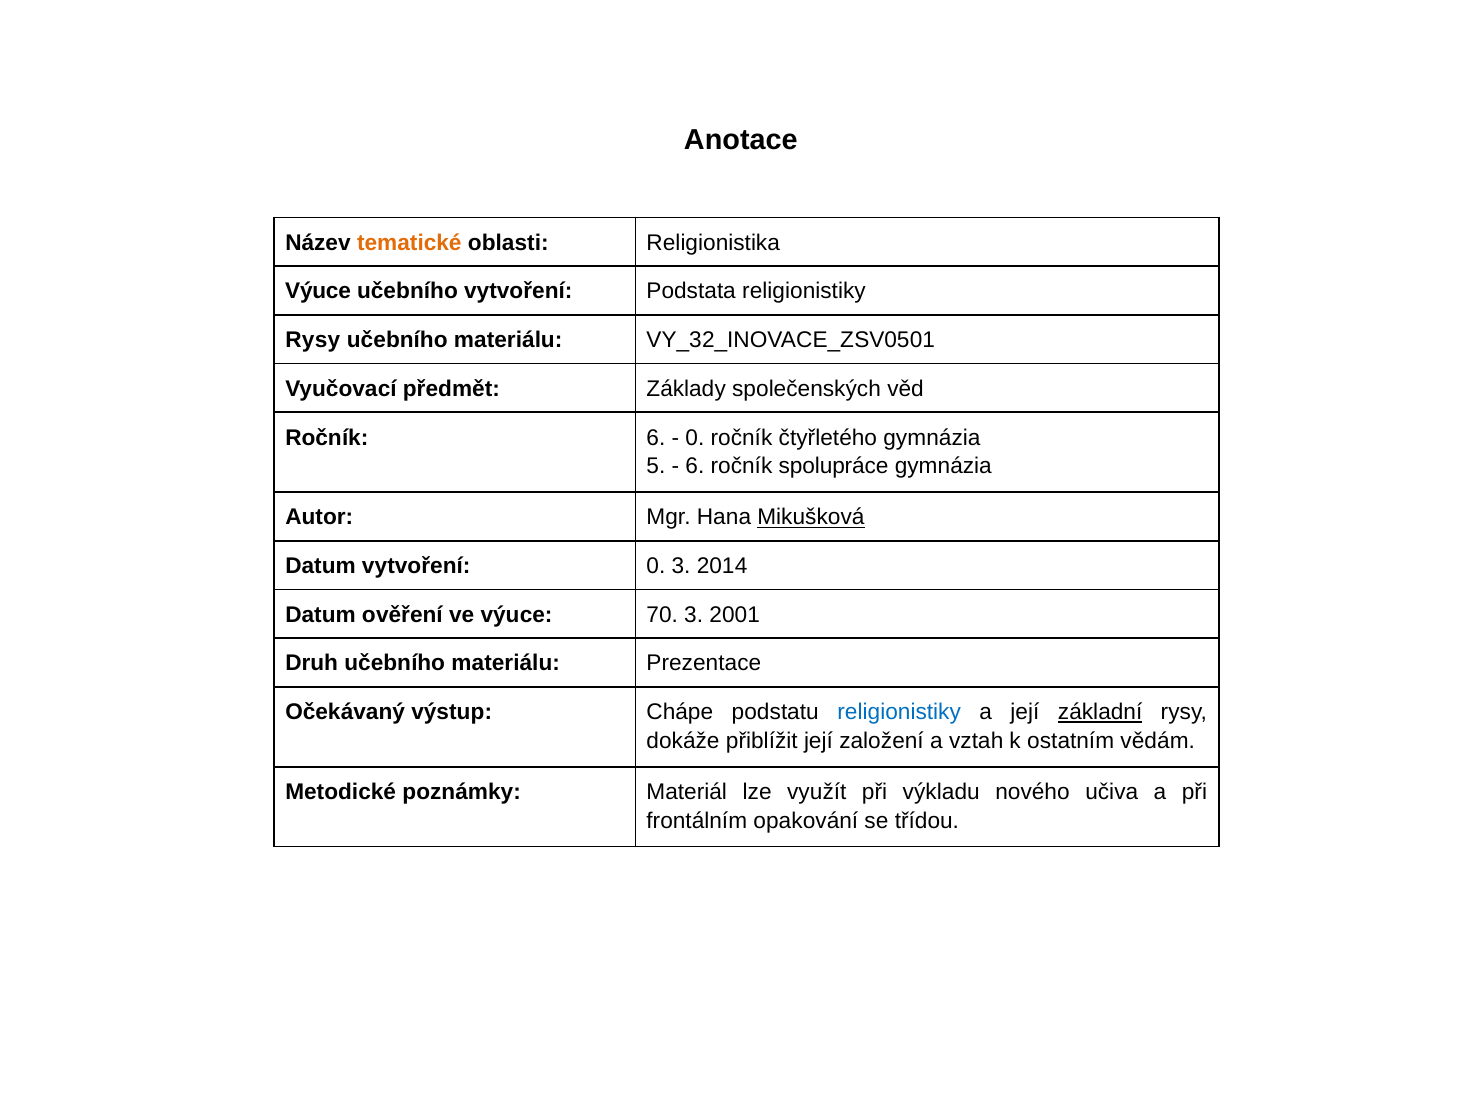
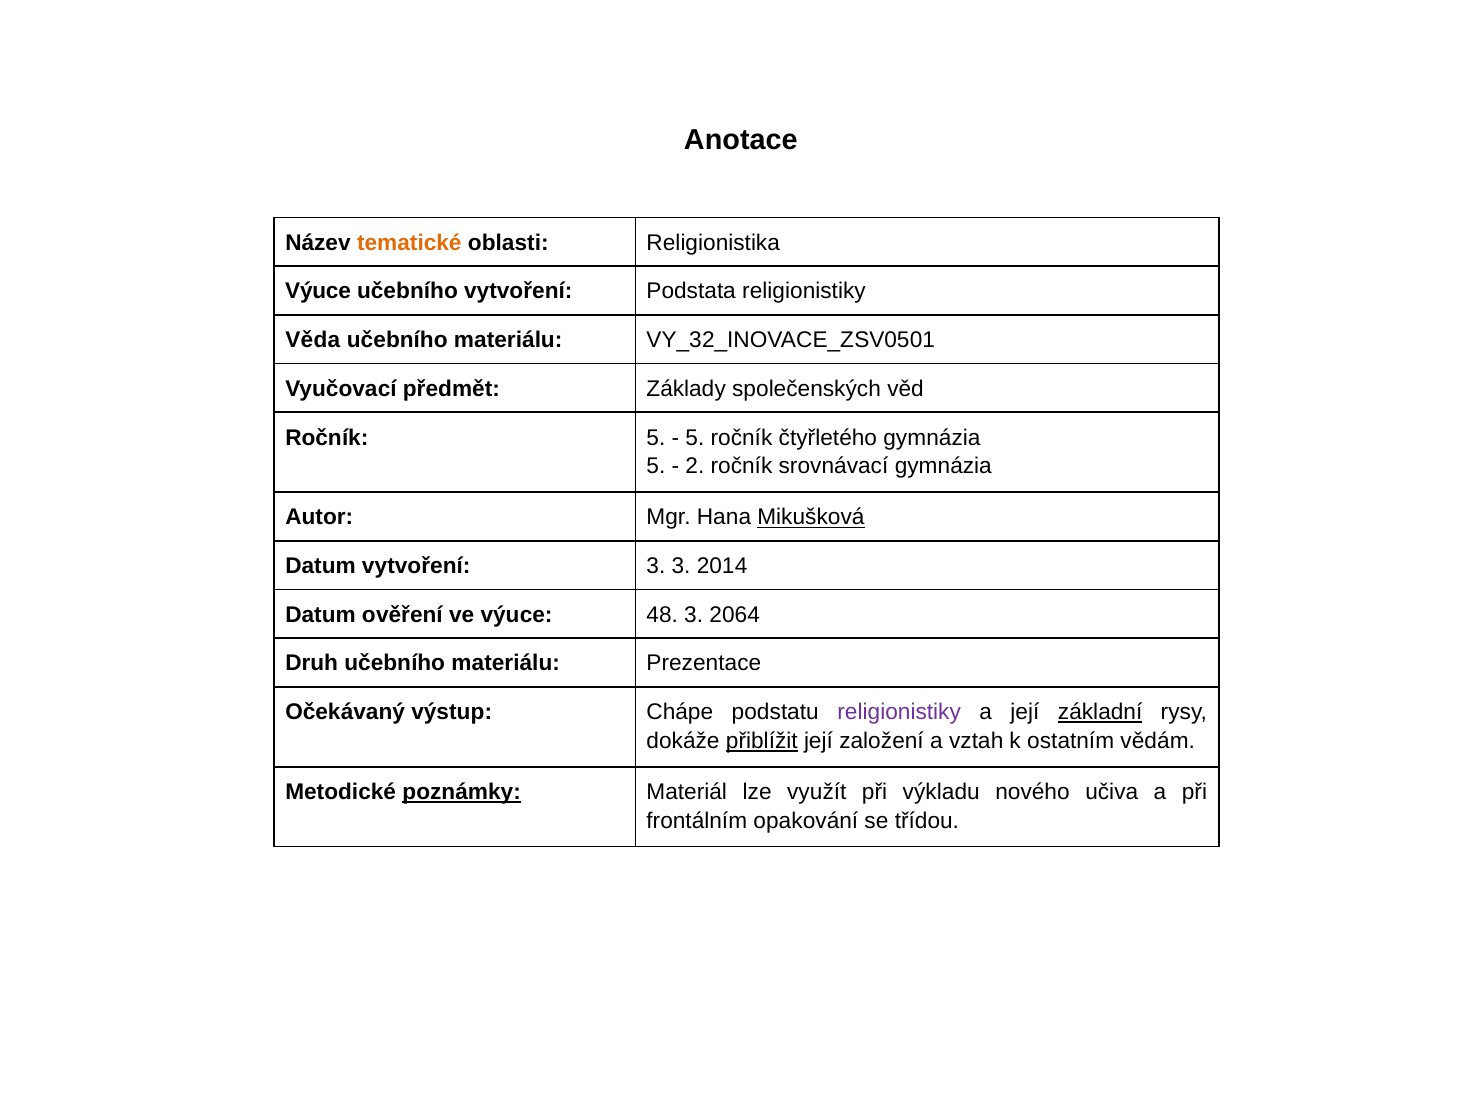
Rysy: Rysy -> Věda (313, 340)
Ročník 6: 6 -> 5 (656, 437)
0: 0 -> 5 (695, 437)
6: 6 -> 2 (695, 466)
spolupráce: spolupráce -> srovnávací (833, 466)
vytvoření 0: 0 -> 3 (656, 566)
70: 70 -> 48 (662, 615)
2001: 2001 -> 2064 (735, 615)
religionistiky colour: blue -> purple (899, 712)
přiblížit underline: none -> present (762, 741)
poznámky underline: none -> present (462, 792)
